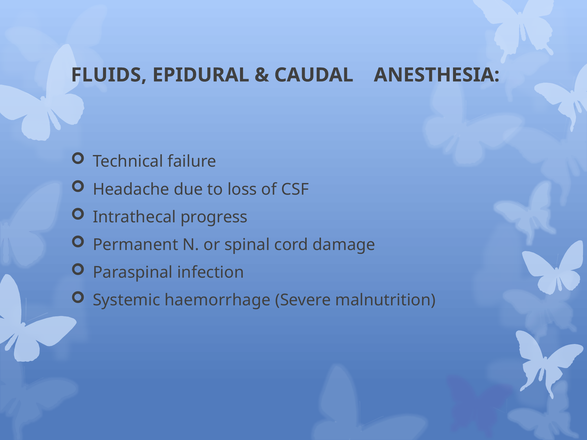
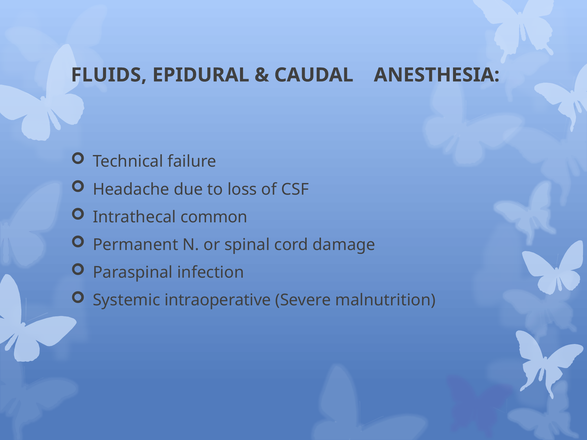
progress: progress -> common (214, 217)
haemorrhage: haemorrhage -> intraoperative (218, 300)
